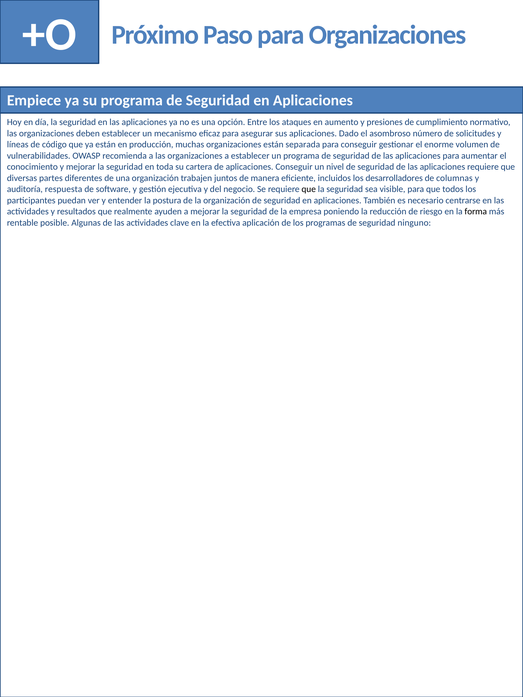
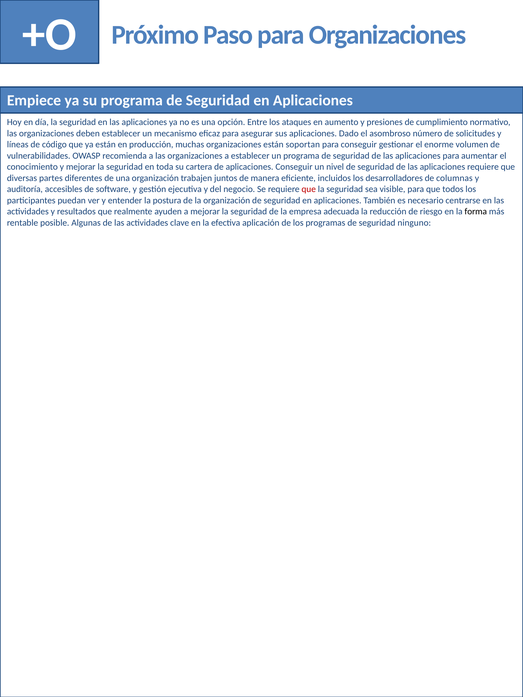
separada: separada -> soportan (303, 145)
respuesta: respuesta -> accesibles (64, 189)
que colour: black -> red (309, 189)
poniendo: poniendo -> adecuada (341, 212)
